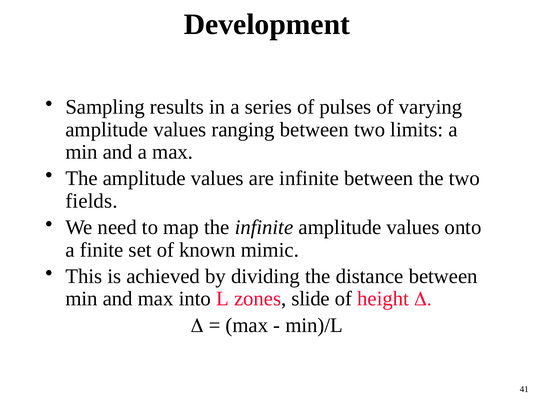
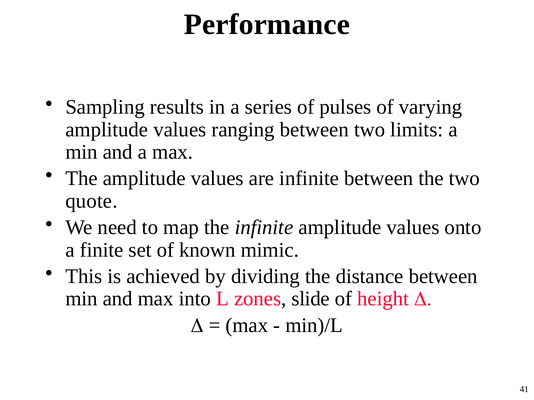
Development: Development -> Performance (267, 24)
fields: fields -> quote (91, 201)
